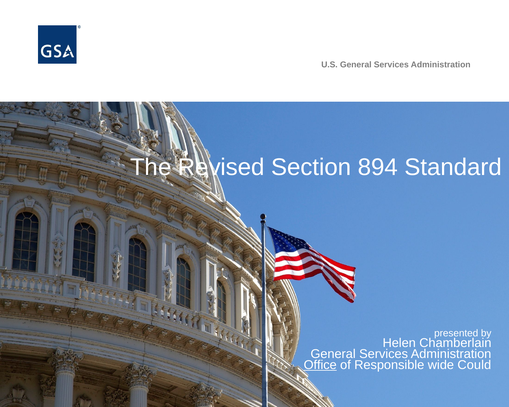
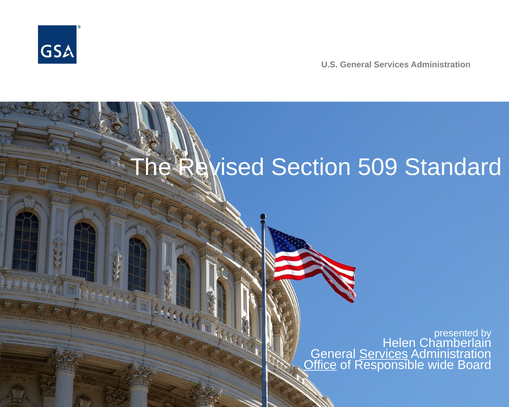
894: 894 -> 509 (378, 167)
Services underline: none -> present (384, 354)
Could: Could -> Board (474, 365)
